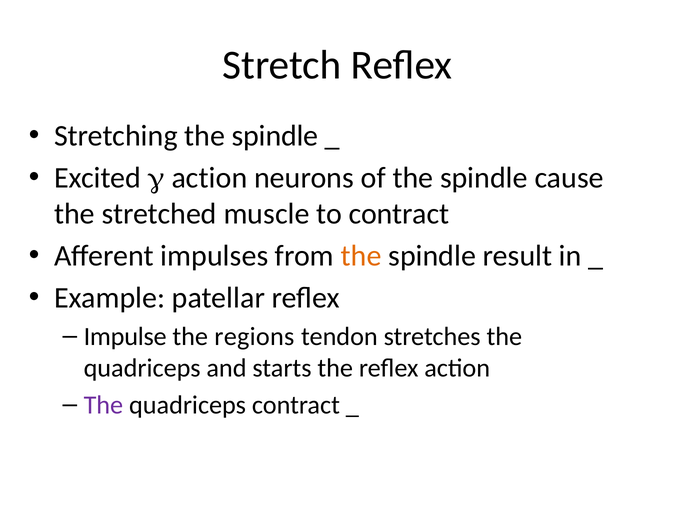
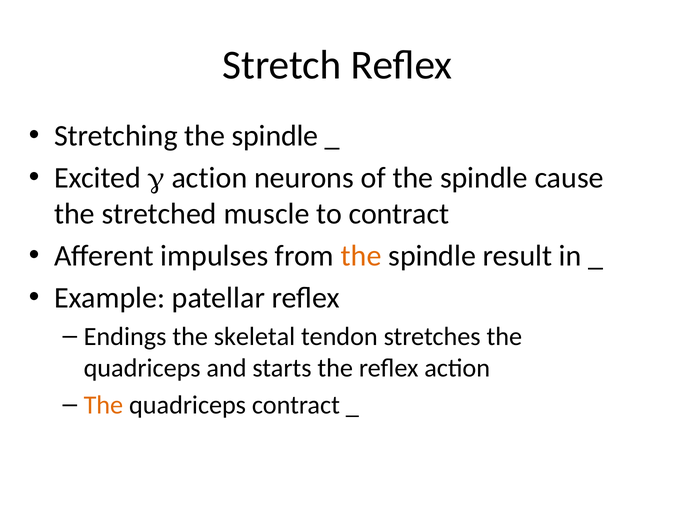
Impulse: Impulse -> Endings (125, 337)
regions: regions -> skeletal (255, 337)
The colour: purple -> orange (103, 405)
